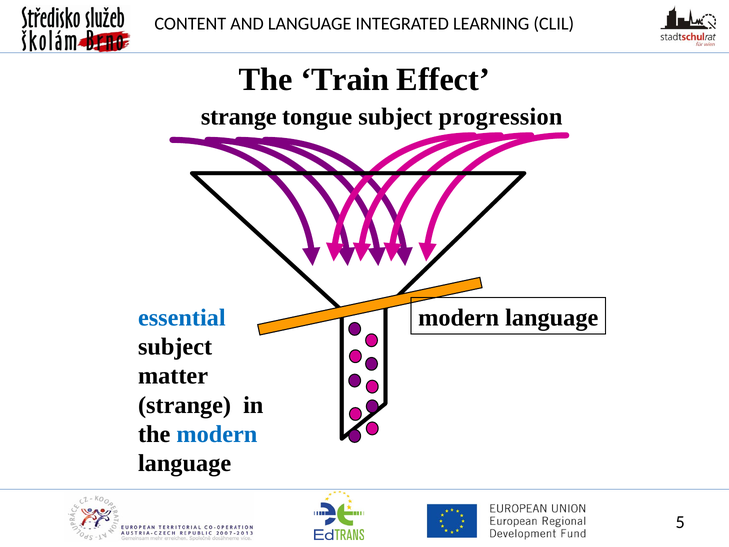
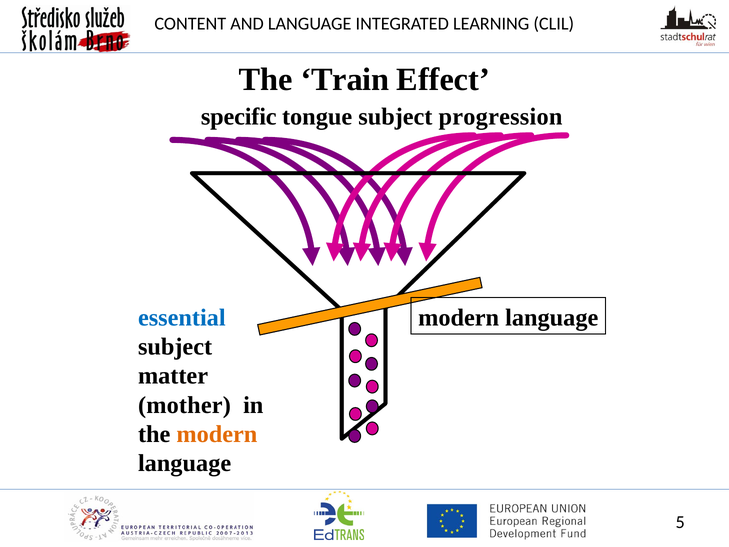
strange: strange -> specific (239, 117)
strange: strange -> mother (184, 405)
modern colour: blue -> orange (217, 434)
